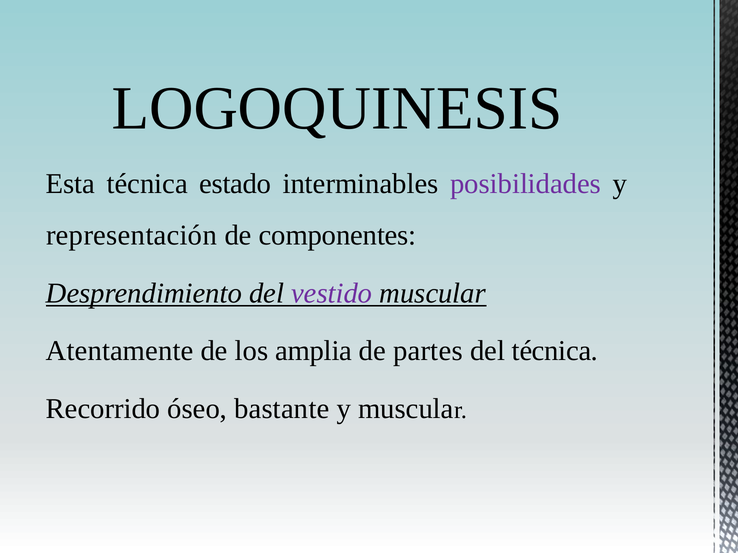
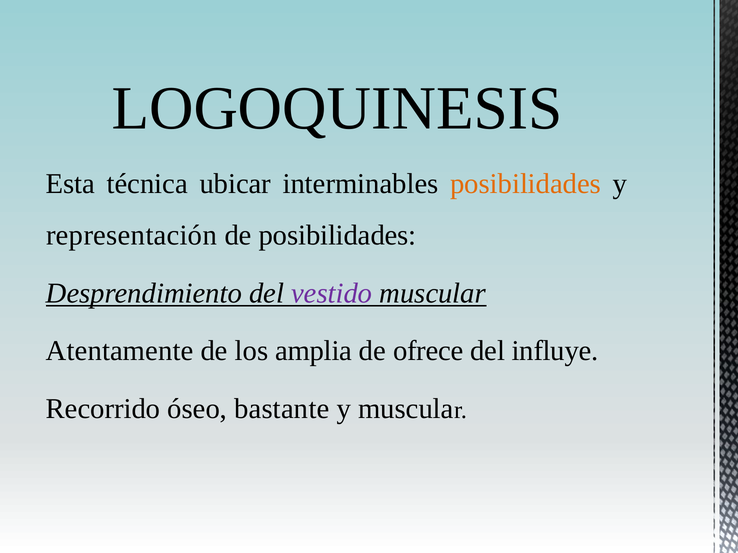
estado: estado -> ubicar (235, 184)
posibilidades colour: purple -> orange (526, 184)
de componentes: componentes -> posibilidades (338, 235)
partes: partes -> ofrece (428, 351)
del técnica: técnica -> influye (555, 351)
